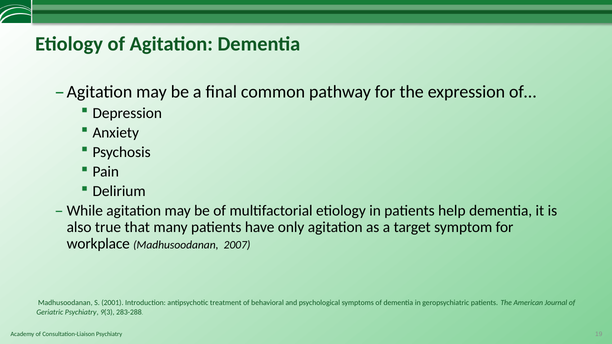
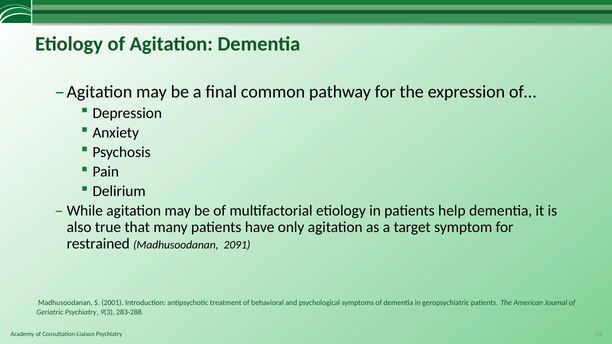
workplace: workplace -> restrained (98, 244)
2007: 2007 -> 2091 (237, 245)
